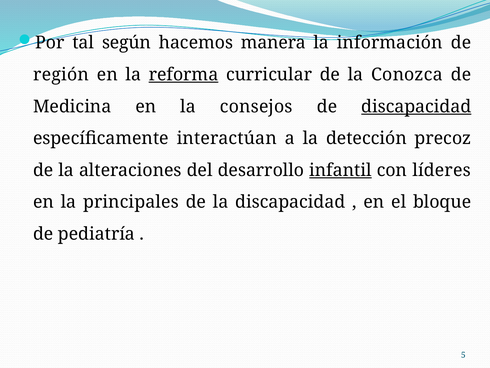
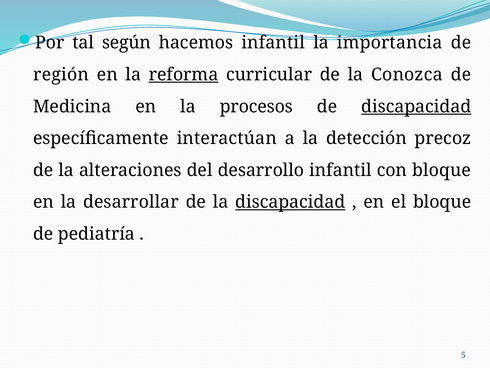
hacemos manera: manera -> infantil (273, 43)
información: información -> importancia (390, 43)
consejos: consejos -> procesos (256, 106)
infantil underline: present -> none (340, 170)
con líderes: líderes -> bloque (442, 170)
principales: principales -> desarrollar (131, 202)
discapacidad underline: none -> present (290, 202)
